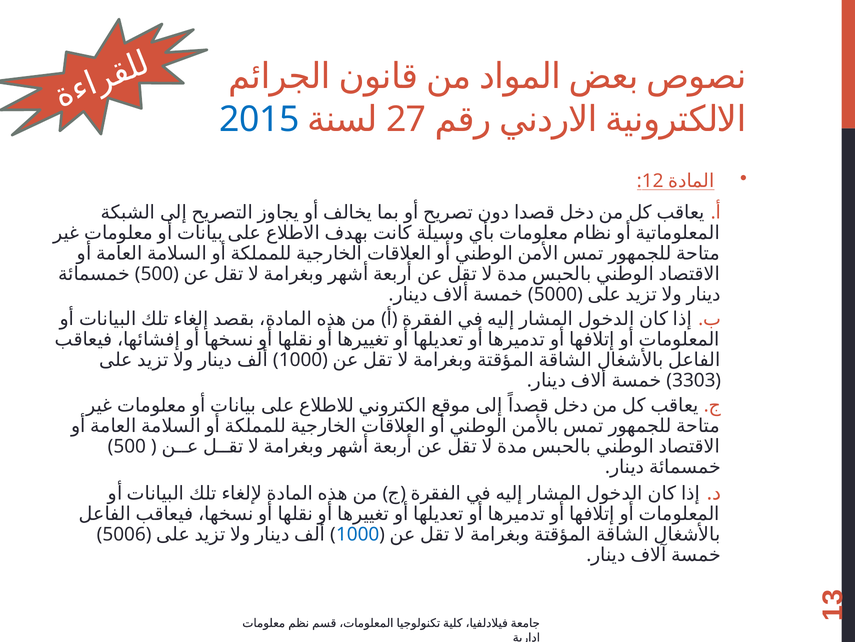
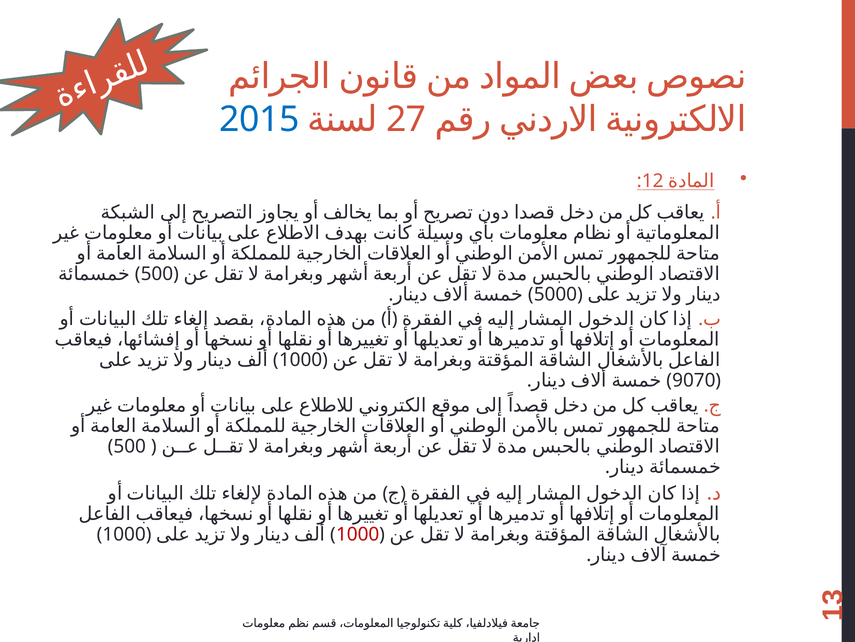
3303: 3303 -> 9070 (694, 380)
5006: 5006 -> 1000 (124, 534)
1000 colour: blue -> red (358, 534)
